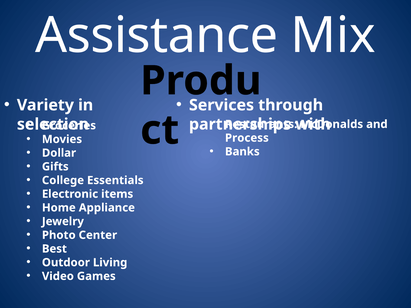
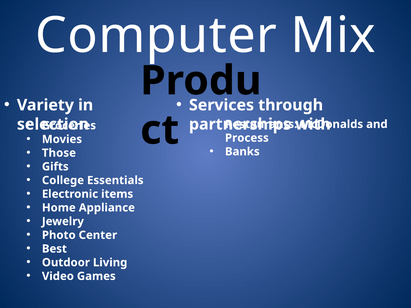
Assistance: Assistance -> Computer (156, 36)
Dollar: Dollar -> Those (59, 153)
